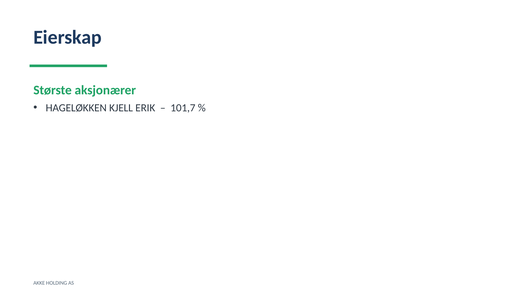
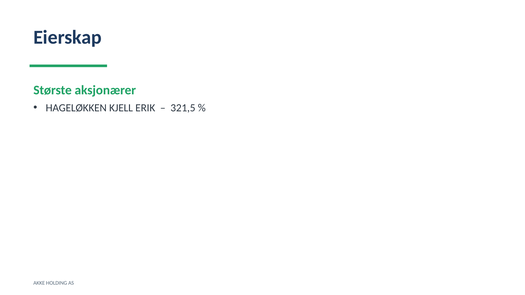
101,7: 101,7 -> 321,5 (183, 108)
